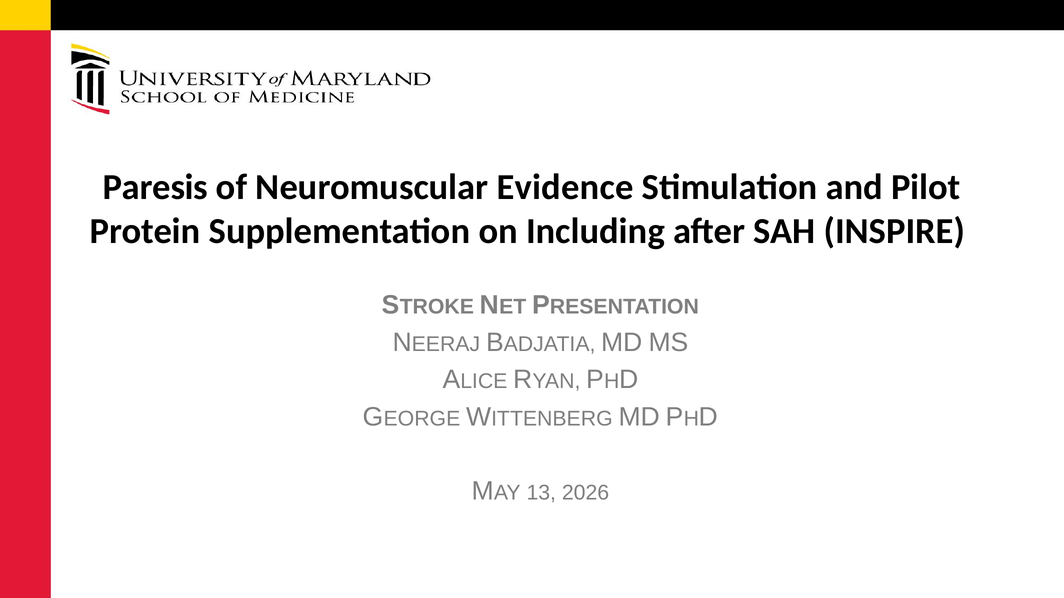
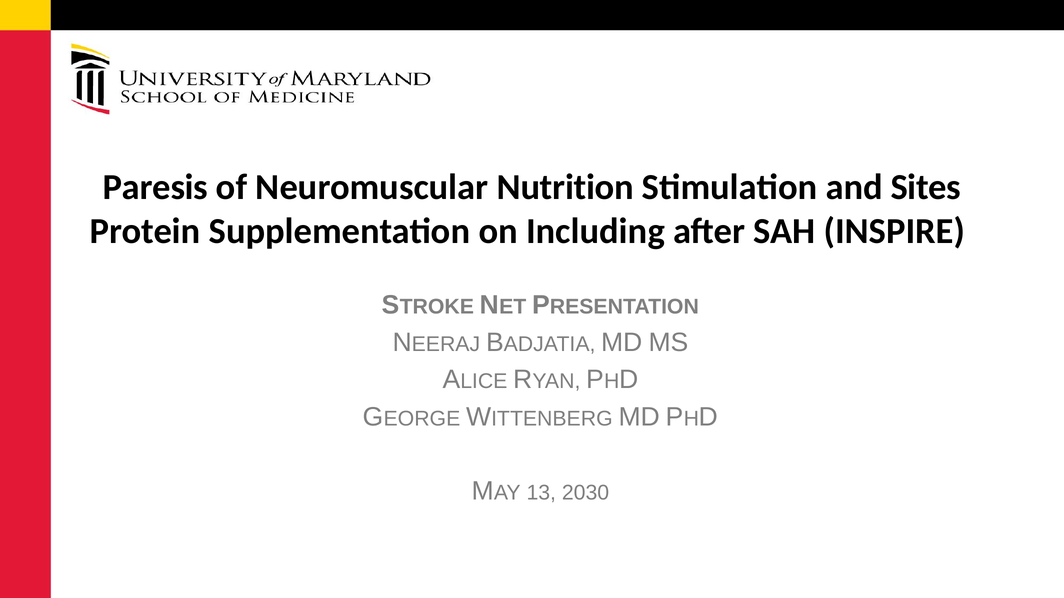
Evidence: Evidence -> Nutrition (565, 187)
Pilot: Pilot -> Sites (926, 187)
2026: 2026 -> 2030 (586, 493)
